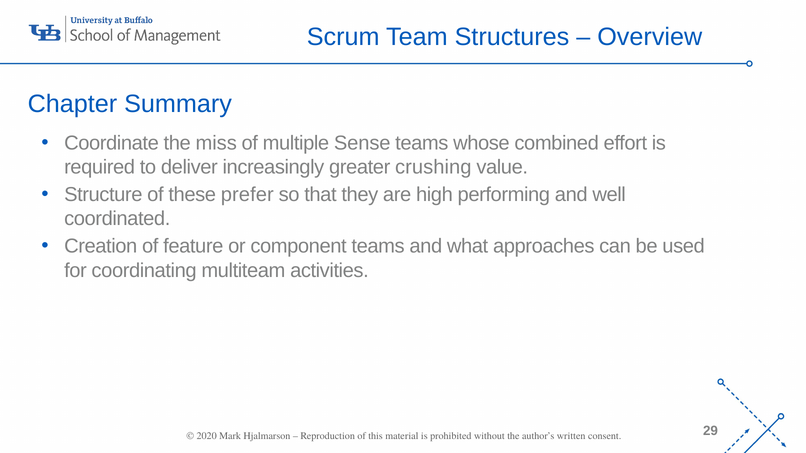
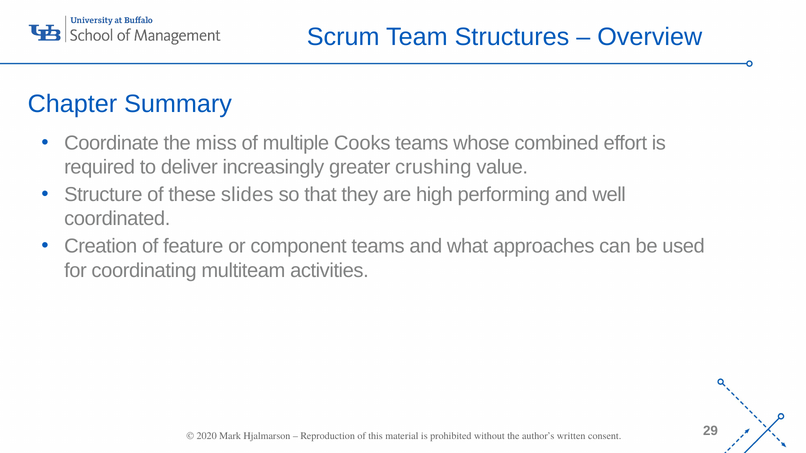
Sense: Sense -> Cooks (362, 143)
prefer: prefer -> slides (247, 195)
